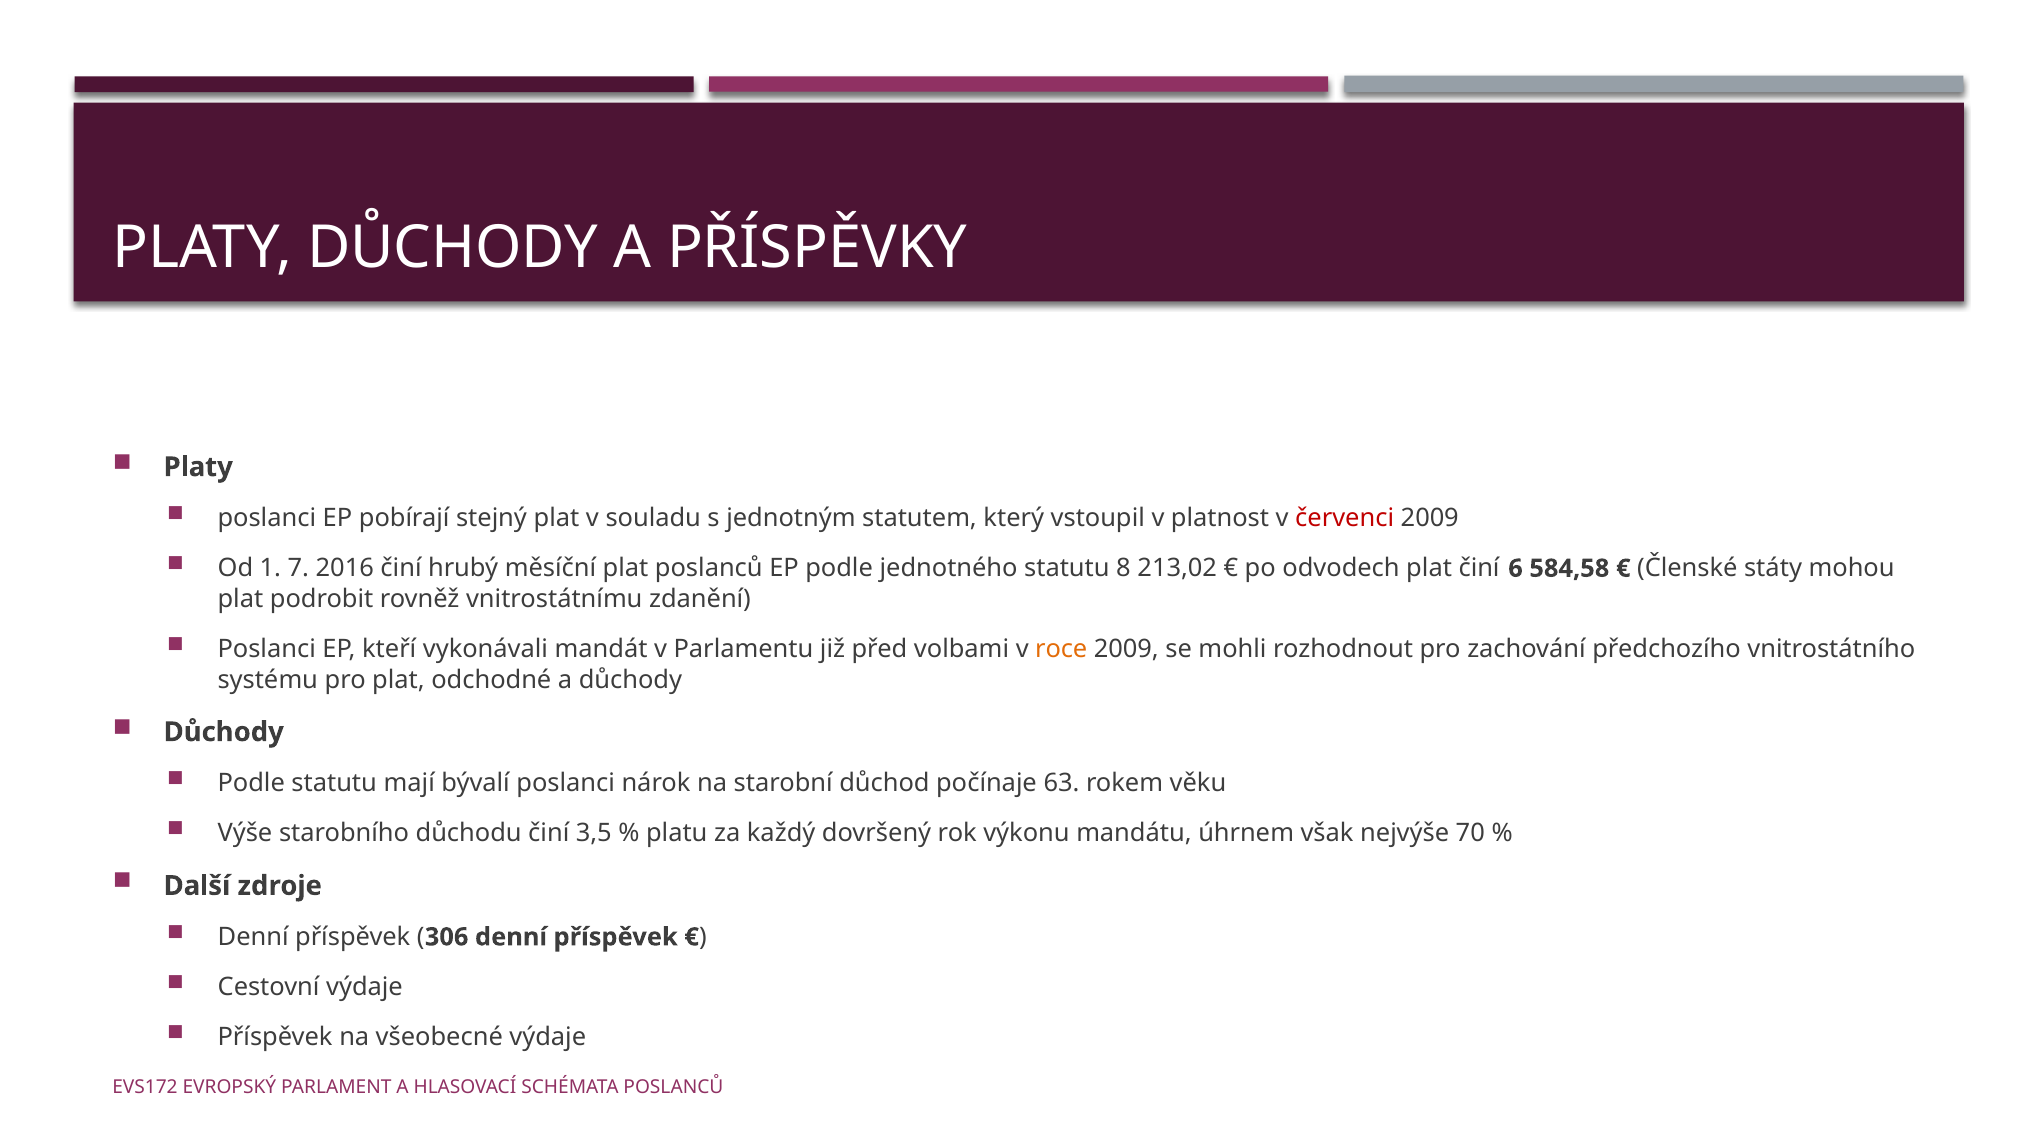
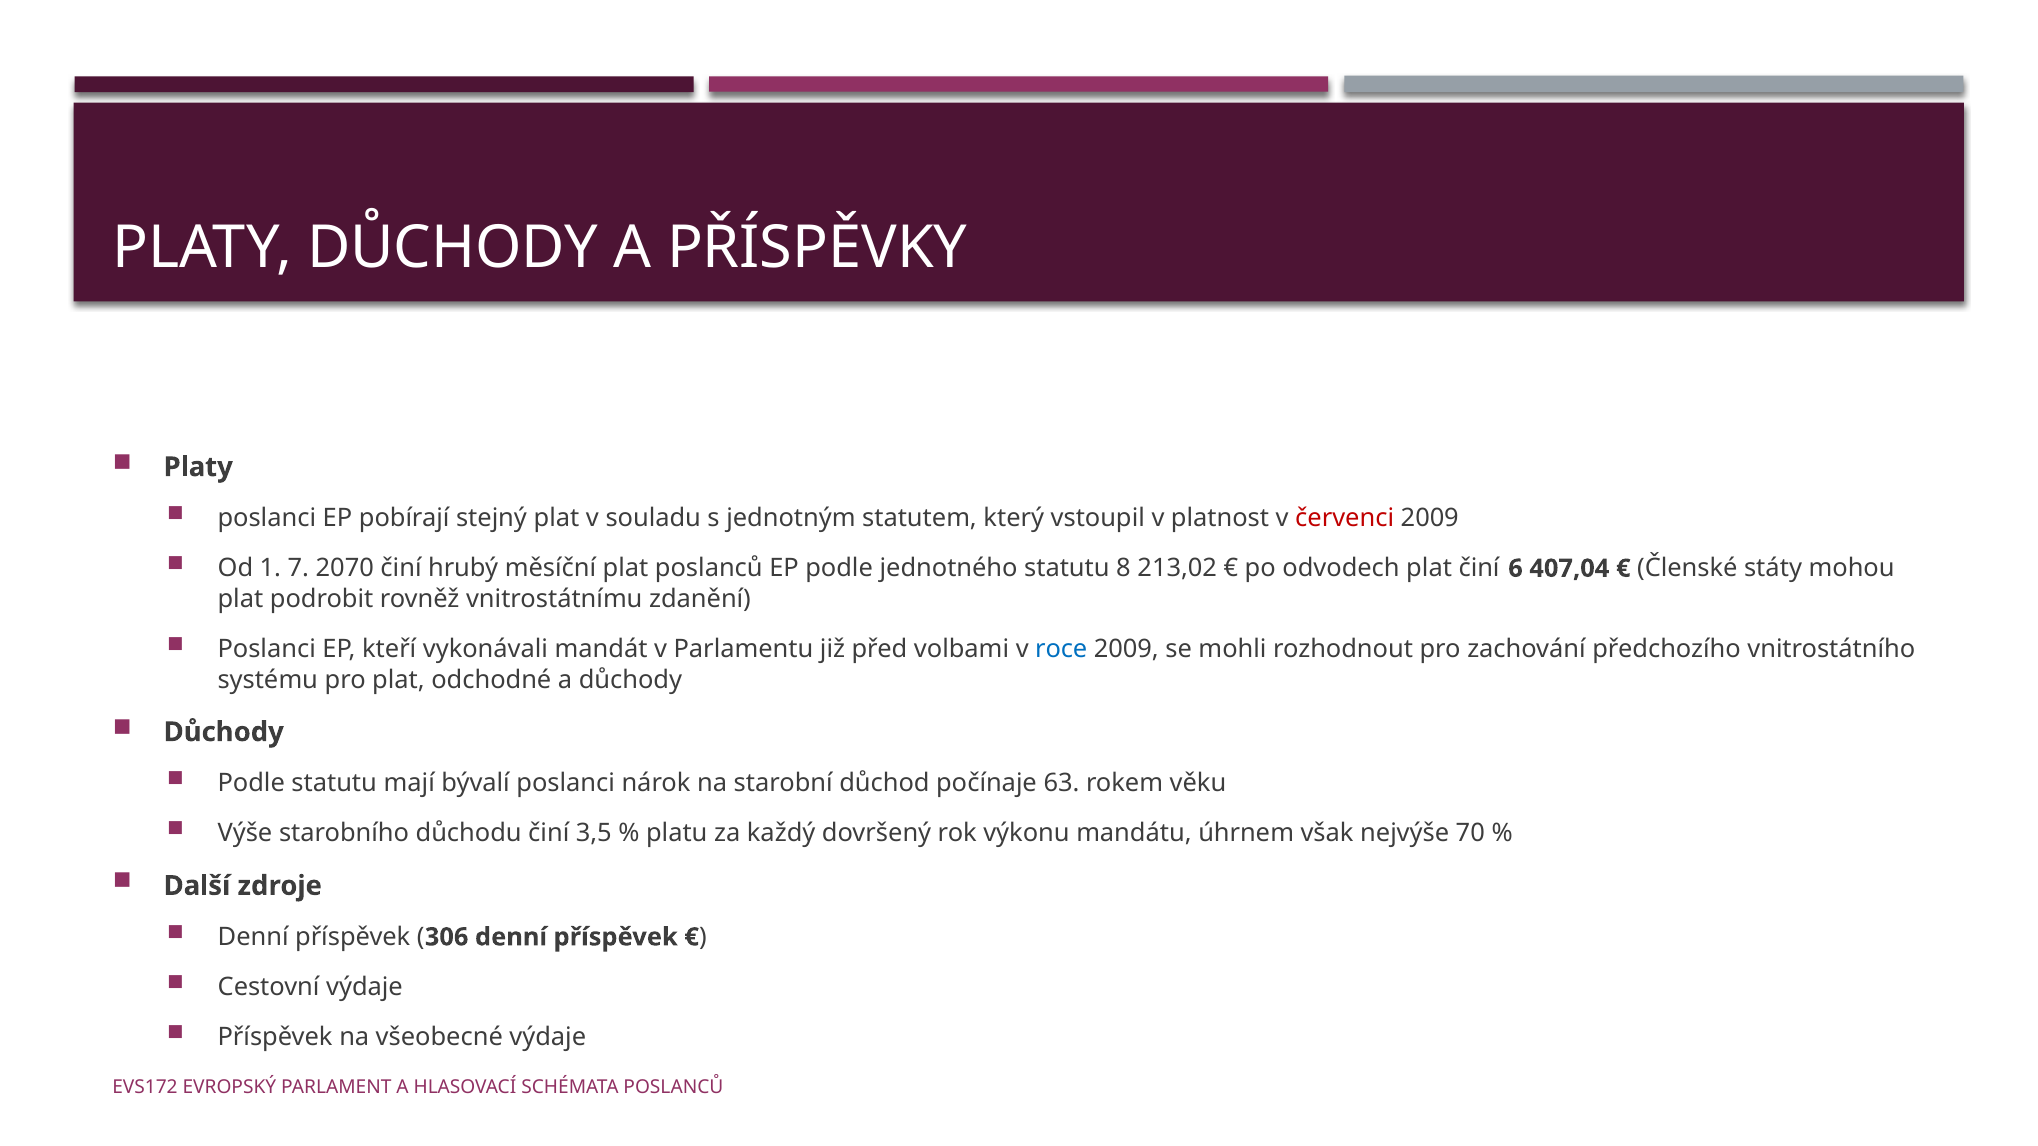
2016: 2016 -> 2070 (345, 569)
584,58: 584,58 -> 407,04 (1569, 569)
roce colour: orange -> blue (1061, 649)
